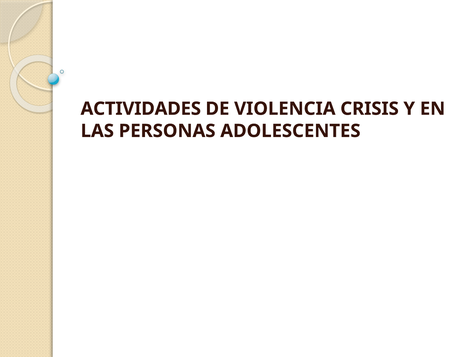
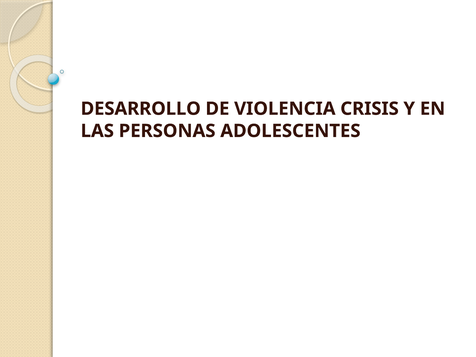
ACTIVIDADES: ACTIVIDADES -> DESARROLLO (141, 109)
